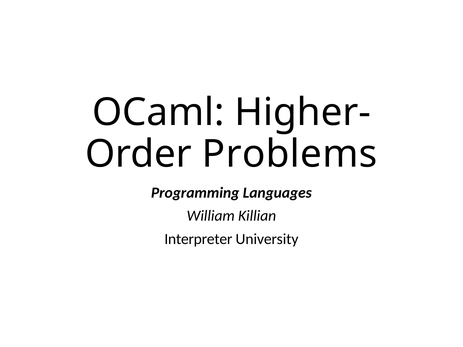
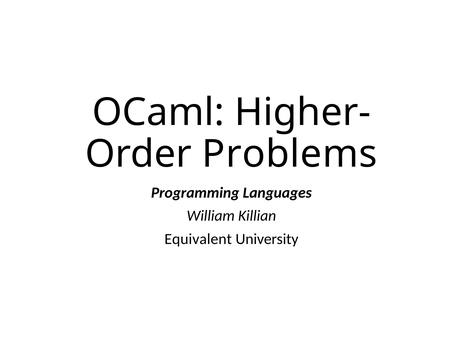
Interpreter: Interpreter -> Equivalent (198, 239)
